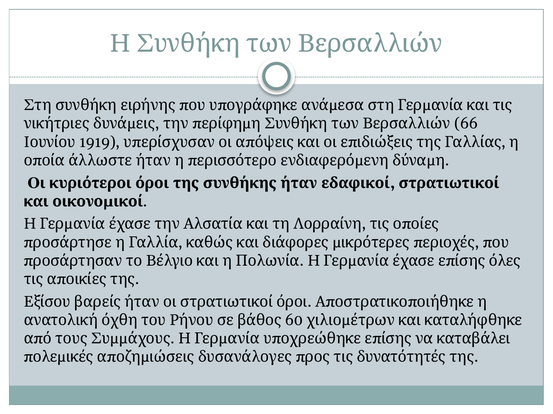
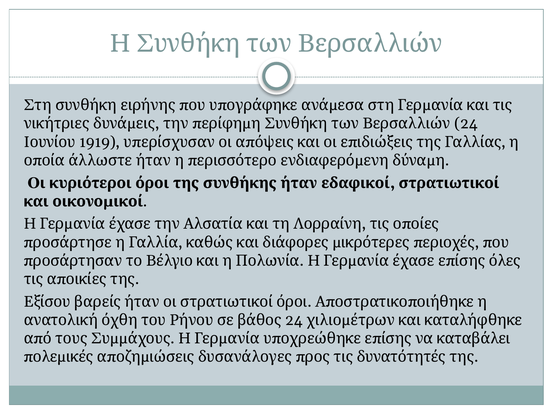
66: 66 -> 24 (466, 124)
60: 60 -> 24 (294, 321)
